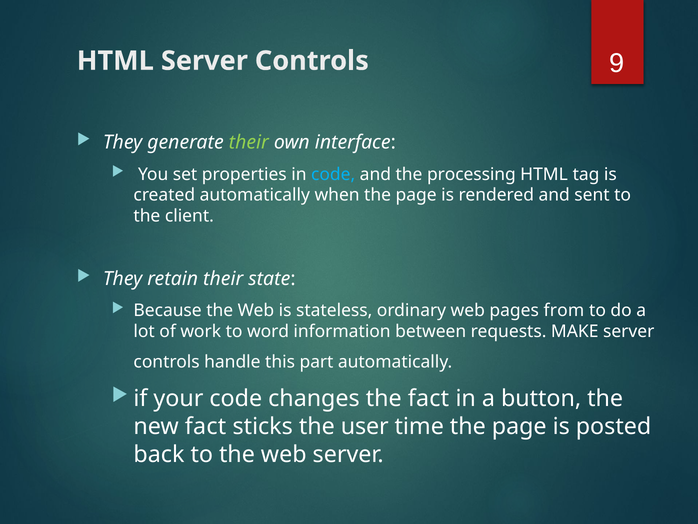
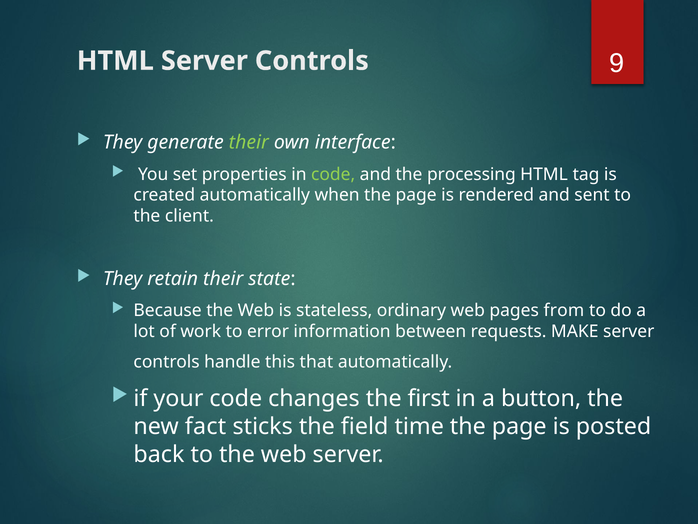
code colour: light blue -> light green (333, 174)
word: word -> error (268, 331)
part: part -> that (316, 362)
the fact: fact -> first (429, 398)
user: user -> field (365, 426)
